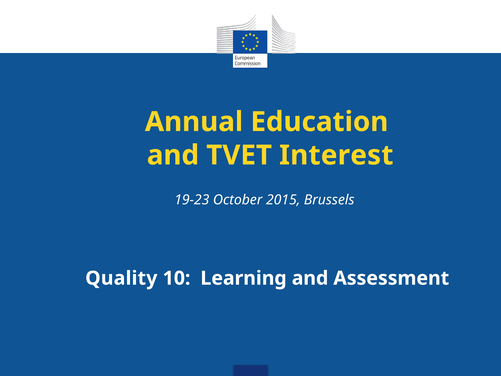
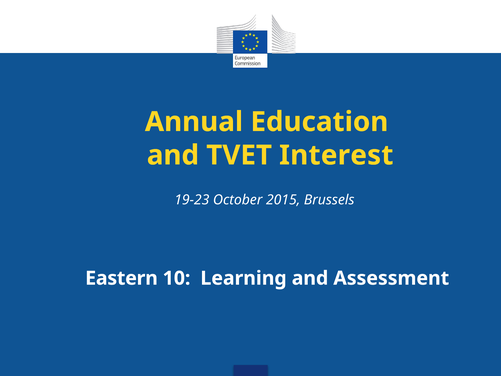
Quality: Quality -> Eastern (121, 278)
